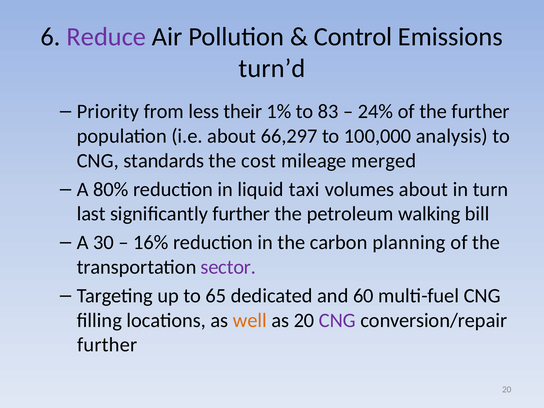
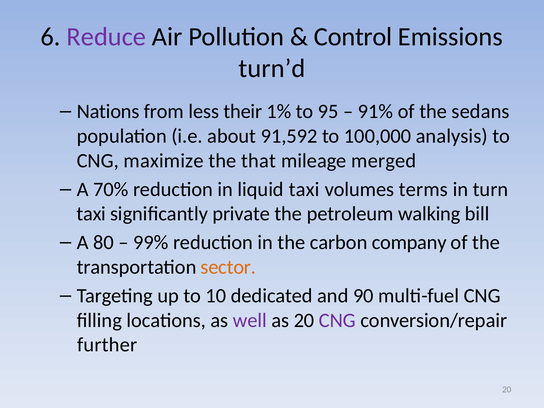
Priority: Priority -> Nations (108, 112)
83: 83 -> 95 (328, 112)
24%: 24% -> 91% (376, 112)
the further: further -> sedans (481, 112)
66,297: 66,297 -> 91,592 (289, 136)
standards: standards -> maximize (164, 161)
cost: cost -> that (259, 161)
80%: 80% -> 70% (111, 189)
volumes about: about -> terms (423, 189)
last: last -> taxi (91, 214)
significantly further: further -> private (241, 214)
30: 30 -> 80 (104, 243)
16%: 16% -> 99% (151, 243)
planning: planning -> company (409, 243)
sector colour: purple -> orange (228, 267)
65: 65 -> 10 (216, 296)
60: 60 -> 90 (363, 296)
well colour: orange -> purple (250, 320)
